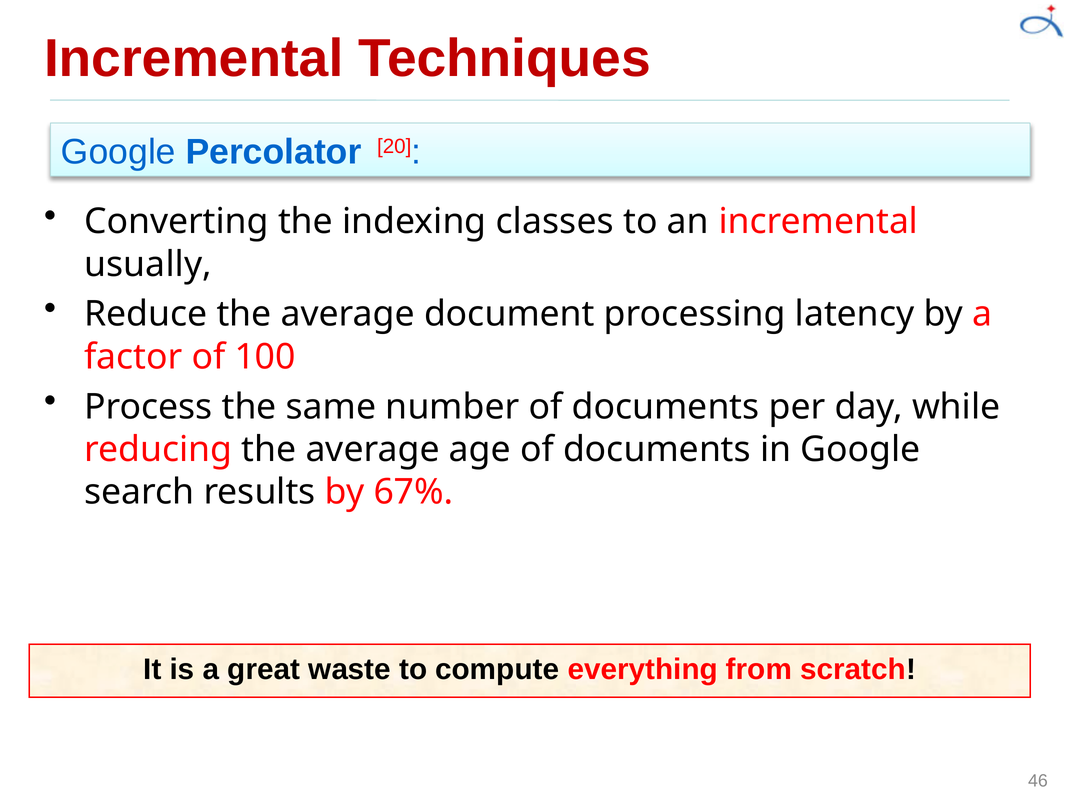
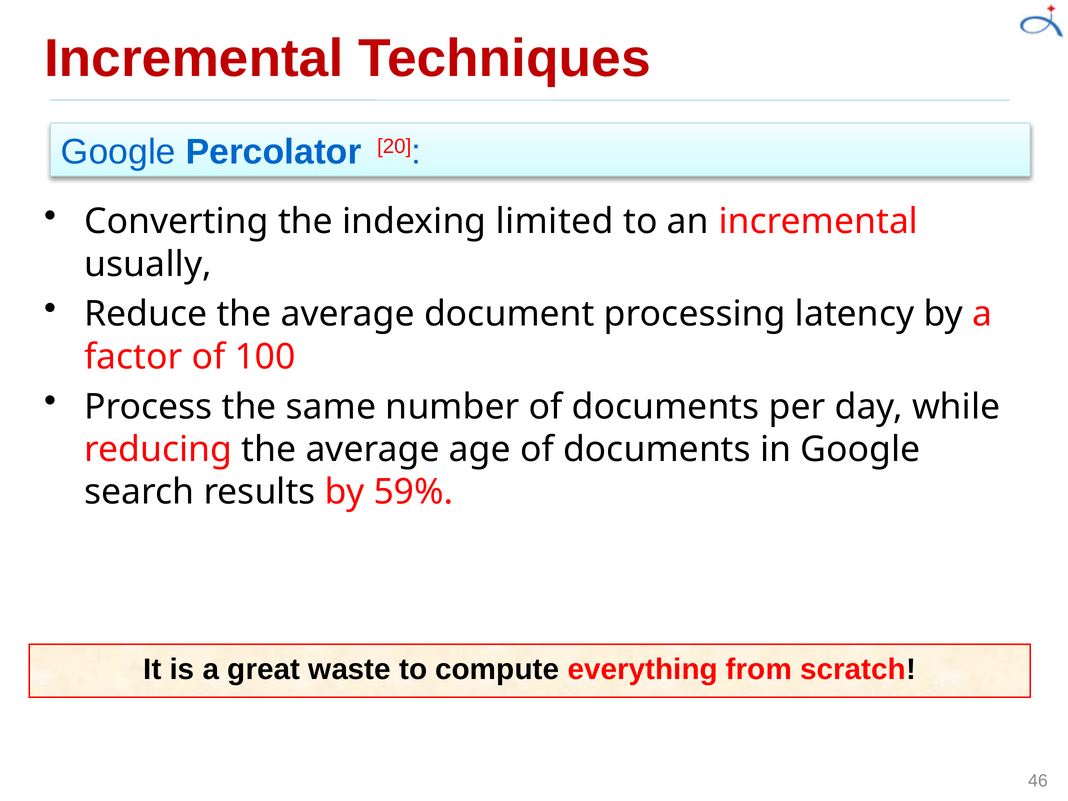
classes: classes -> limited (555, 222)
67%: 67% -> 59% (414, 492)
